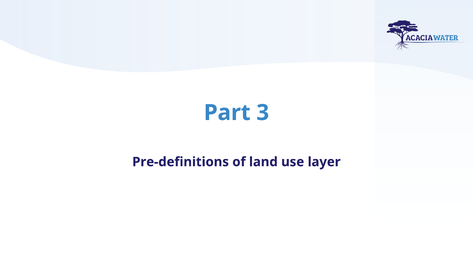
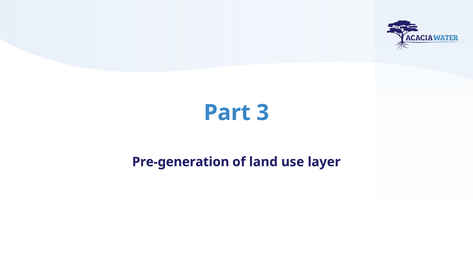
Pre-definitions: Pre-definitions -> Pre-generation (181, 162)
